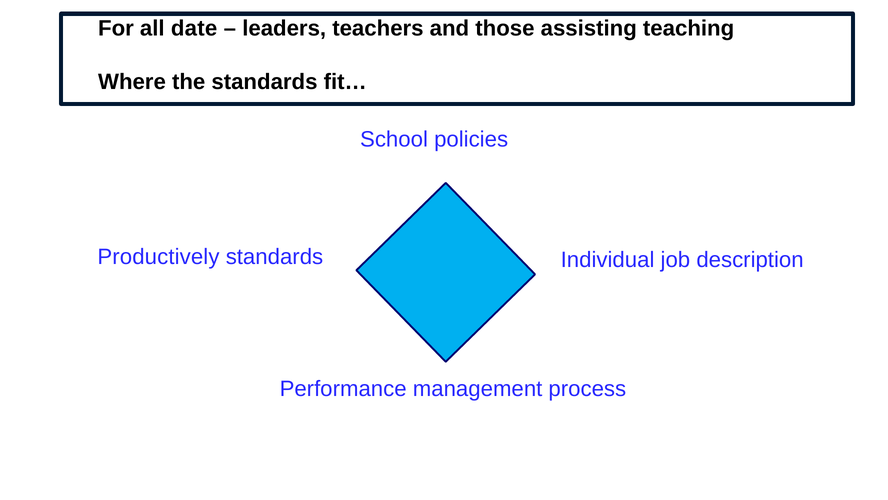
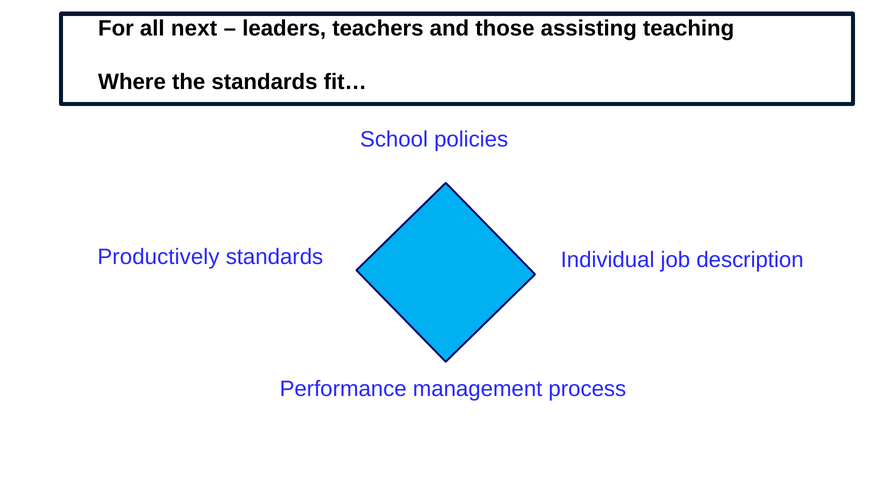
date: date -> next (194, 29)
